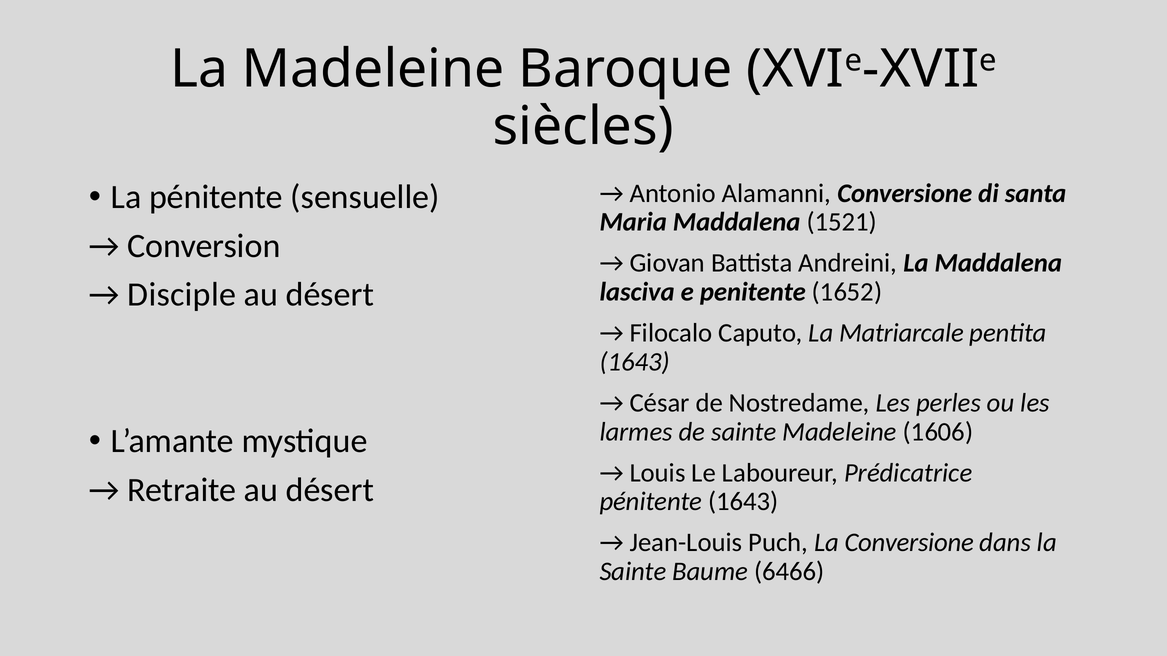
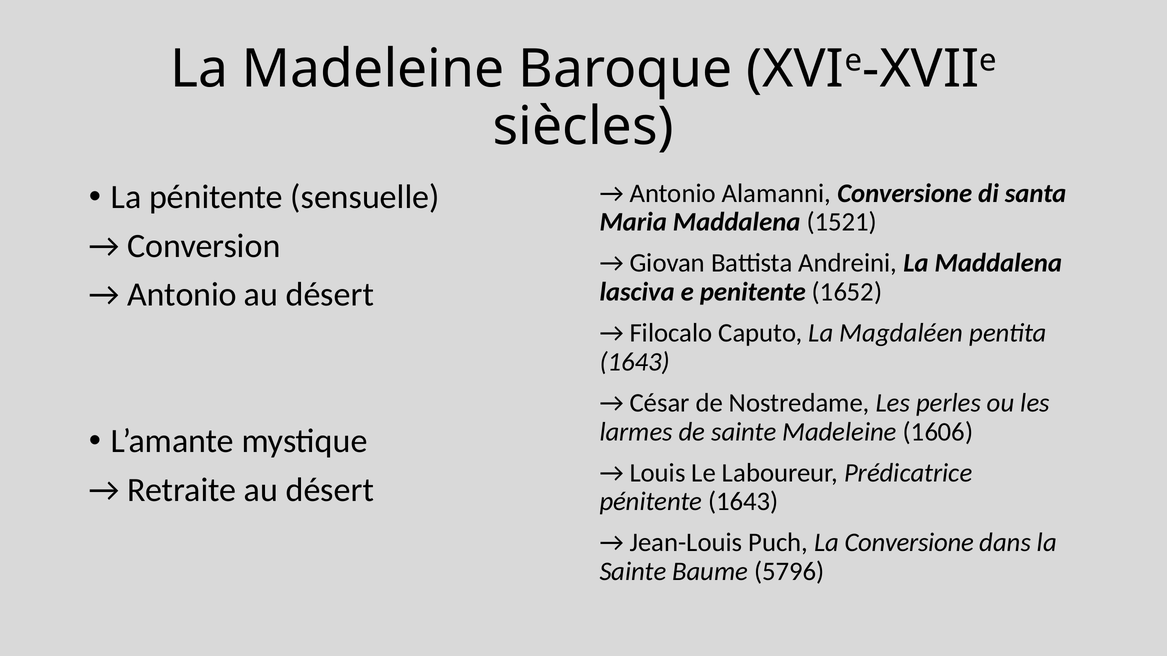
Disciple: Disciple -> Antonio (182, 295)
Matriarcale: Matriarcale -> Magdaléen (901, 333)
6466: 6466 -> 5796 (789, 572)
